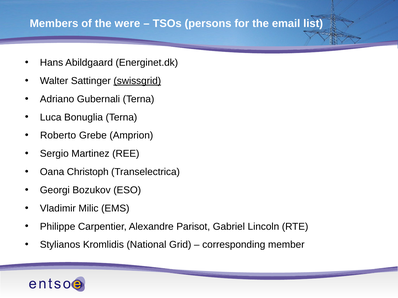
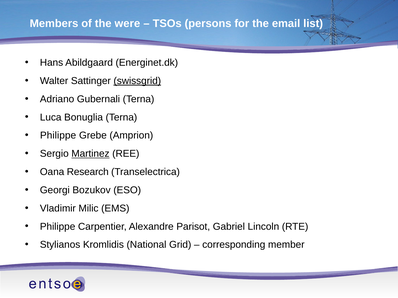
Roberto: Roberto -> Philippe (58, 136)
Martinez underline: none -> present (90, 154)
Christoph: Christoph -> Research (88, 172)
